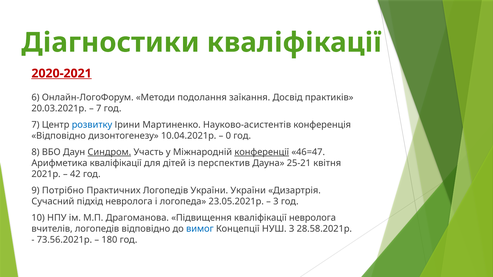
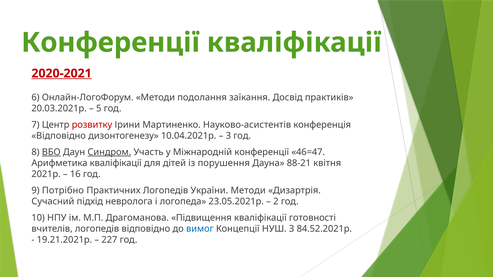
Діагностики: Діагностики -> Конференції (110, 43)
7: 7 -> 5 (99, 109)
розвитку colour: blue -> red (92, 125)
0: 0 -> 3 (228, 136)
ВБО underline: none -> present (51, 152)
конференції underline: present -> none (262, 152)
перспектив: перспектив -> порушення (224, 163)
25-21: 25-21 -> 88-21 (299, 163)
42: 42 -> 16 (75, 174)
України України: України -> Методи (248, 191)
3: 3 -> 2 (276, 202)
кваліфікації невролога: невролога -> готовності (312, 218)
28.58.2021р: 28.58.2021р -> 84.52.2021р (324, 229)
73.56.2021р: 73.56.2021р -> 19.21.2021р (64, 240)
180: 180 -> 227 (109, 240)
